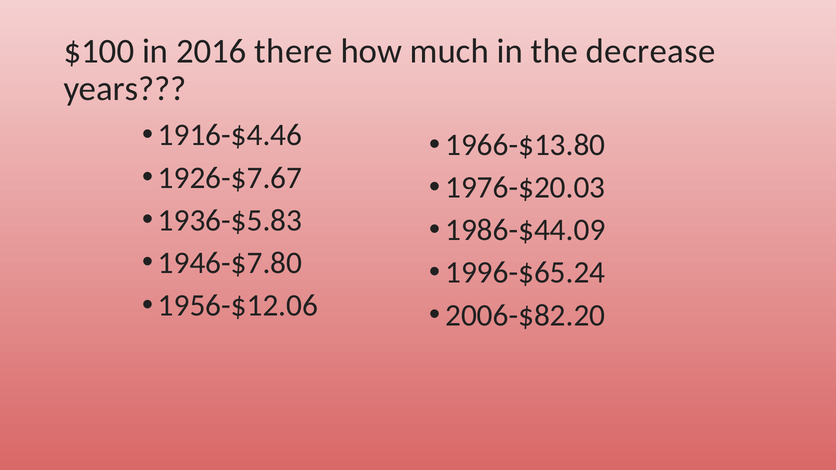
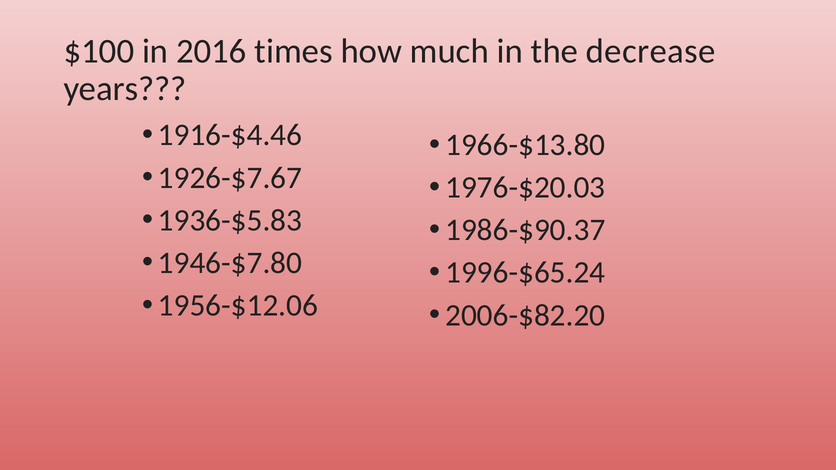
there: there -> times (294, 51)
1986-$44.09: 1986-$44.09 -> 1986-$90.37 (525, 230)
